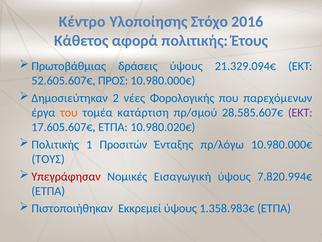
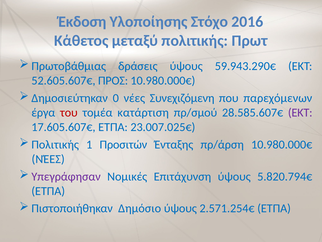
Κέντρο: Κέντρο -> Έκδοση (82, 22)
αφορά: αφορά -> μεταξύ (135, 41)
Έτους: Έτους -> Πρωτ (250, 41)
21.329.094€: 21.329.094€ -> 59.943.290€ (245, 66)
2: 2 -> 0 (116, 98)
Φορολογικής: Φορολογικής -> Συνεχιζόμενη (182, 98)
του colour: orange -> red (69, 112)
10.980.020€: 10.980.020€ -> 23.007.025€ (163, 127)
πρ/λόγω: πρ/λόγω -> πρ/άρση (222, 144)
ΤΟΥΣ: ΤΟΥΣ -> ΝΈΕΣ (48, 159)
Υπεγράφησαν colour: red -> purple (66, 176)
Εισαγωγική: Εισαγωγική -> Επιτάχυνση (182, 176)
7.820.994€: 7.820.994€ -> 5.820.794€ (285, 176)
Εκκρεμεί: Εκκρεμεί -> Δημόσιο (140, 208)
1.358.983€: 1.358.983€ -> 2.571.254€ (227, 208)
